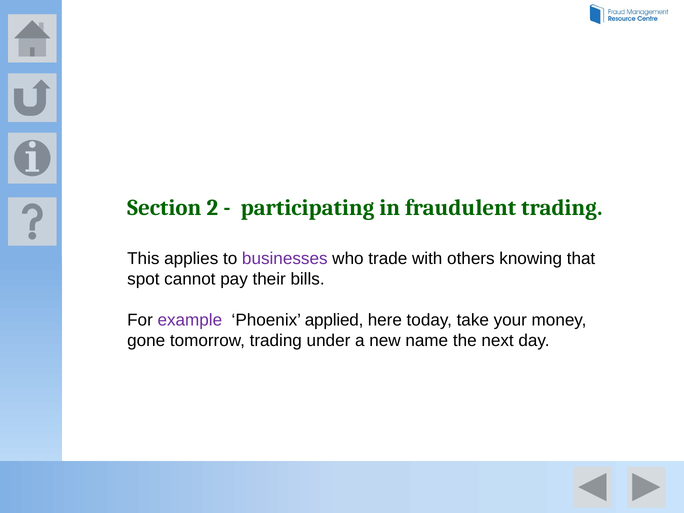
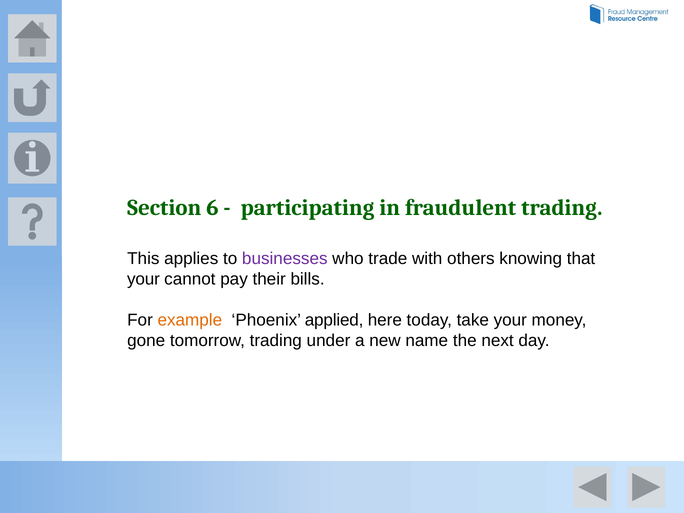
2: 2 -> 6 (212, 208)
spot: spot -> your (143, 279)
example colour: purple -> orange (190, 320)
